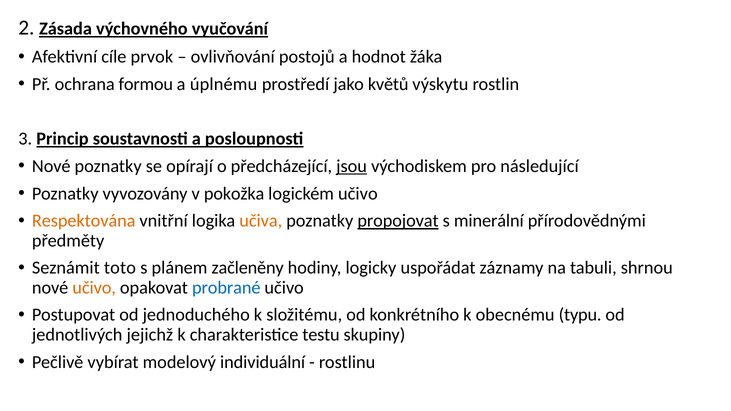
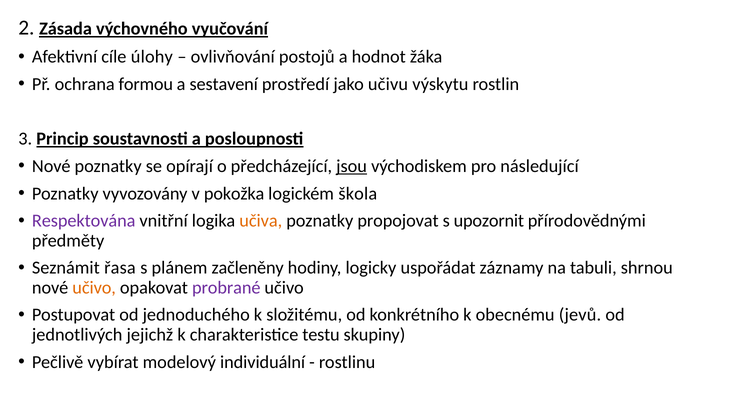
prvok: prvok -> úlohy (152, 57)
úplnému: úplnému -> sestavení (224, 84)
květů: květů -> učivu (388, 84)
logickém učivo: učivo -> škola (358, 194)
Respektována colour: orange -> purple (84, 221)
propojovat underline: present -> none (398, 221)
minerální: minerální -> upozornit (489, 221)
toto: toto -> řasa (120, 268)
probrané colour: blue -> purple (226, 288)
typu: typu -> jevů (580, 315)
